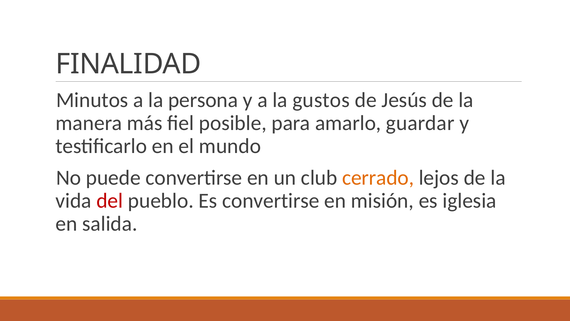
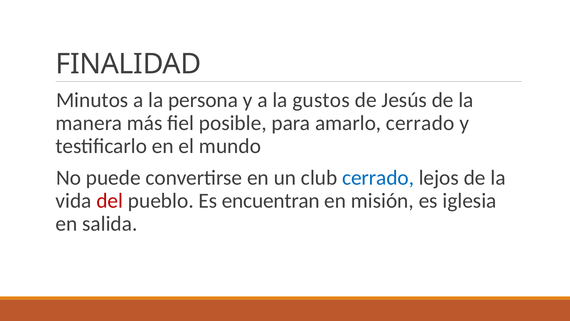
amarlo guardar: guardar -> cerrado (420, 123)
cerrado colour: orange -> blue (378, 177)
Es convertirse: convertirse -> encuentran (271, 201)
